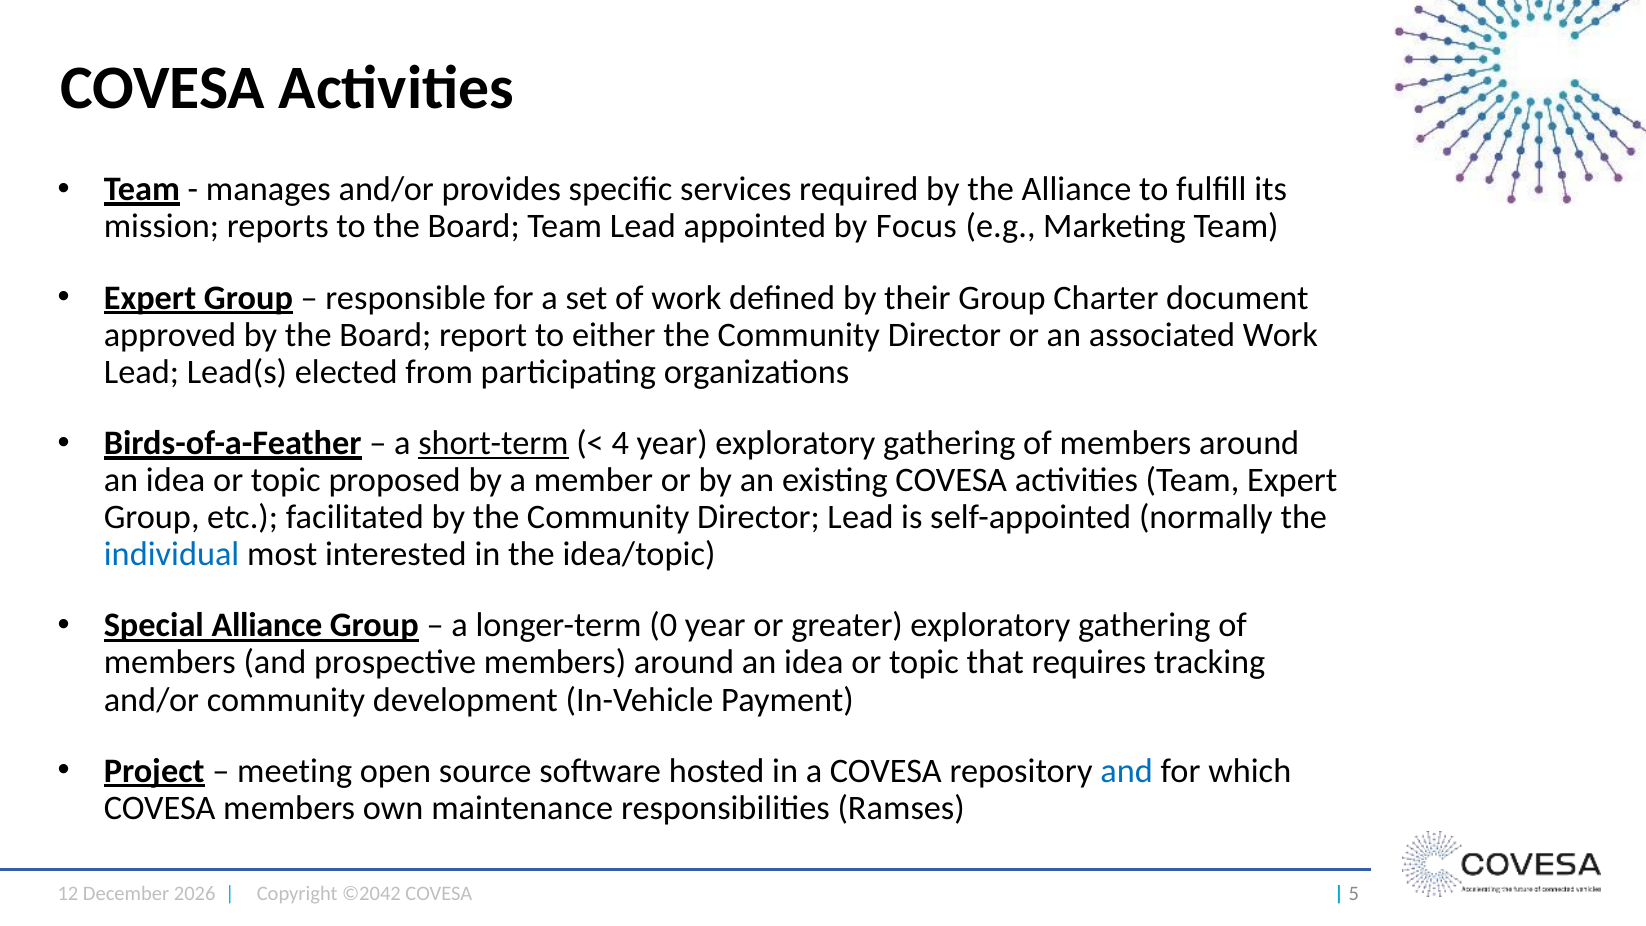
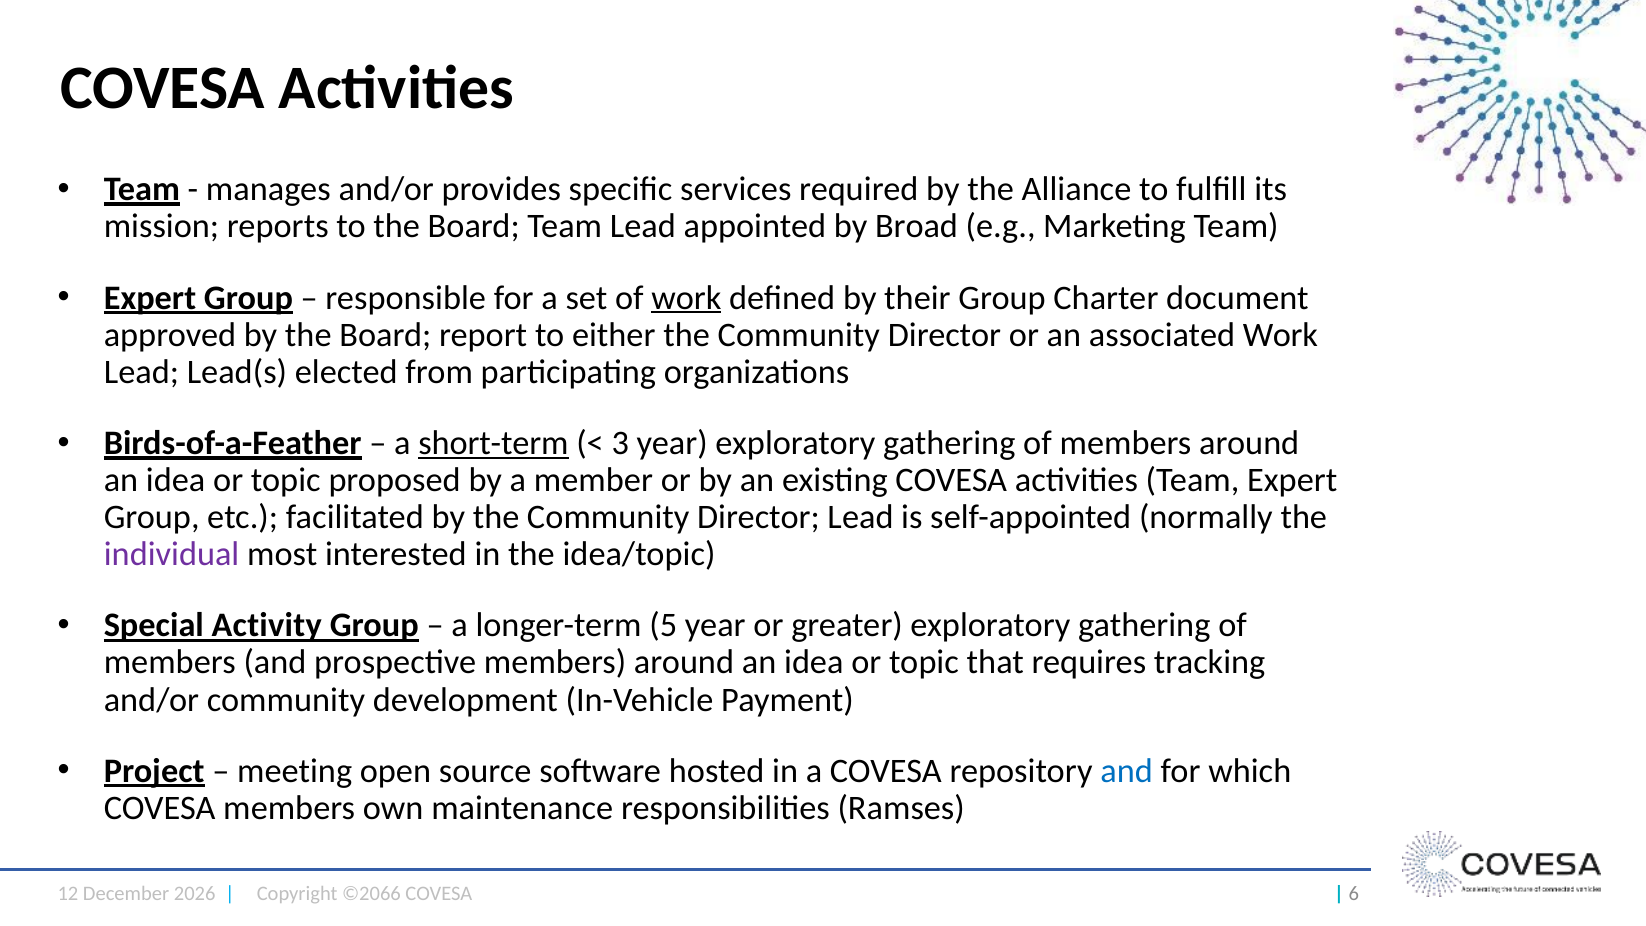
Focus: Focus -> Broad (917, 226)
work underline: none -> present (686, 298)
4: 4 -> 3 (620, 443)
individual colour: blue -> purple (172, 554)
Special Alliance: Alliance -> Activity (267, 626)
0: 0 -> 5 (663, 626)
©2042: ©2042 -> ©2066 (371, 894)
5: 5 -> 6 (1354, 894)
